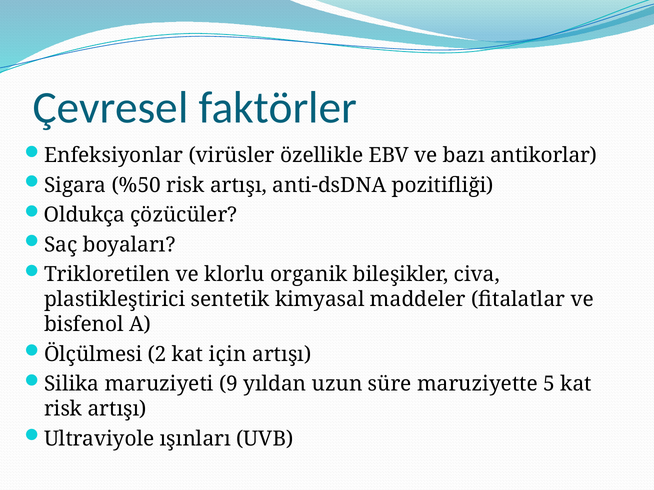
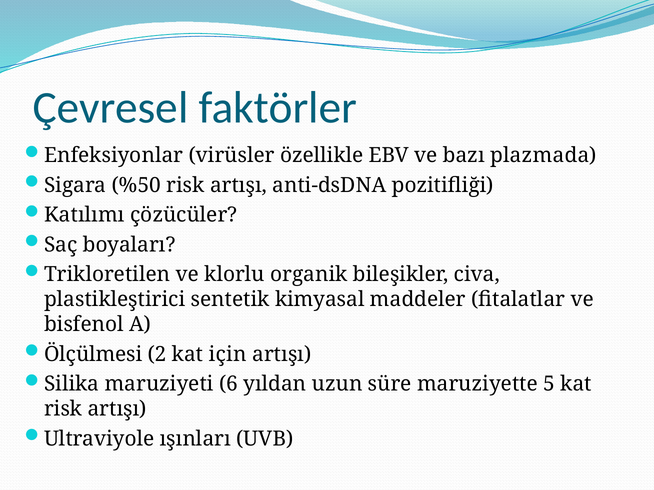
antikorlar: antikorlar -> plazmada (543, 156)
Oldukça: Oldukça -> Katılımı (84, 215)
9: 9 -> 6 (229, 384)
